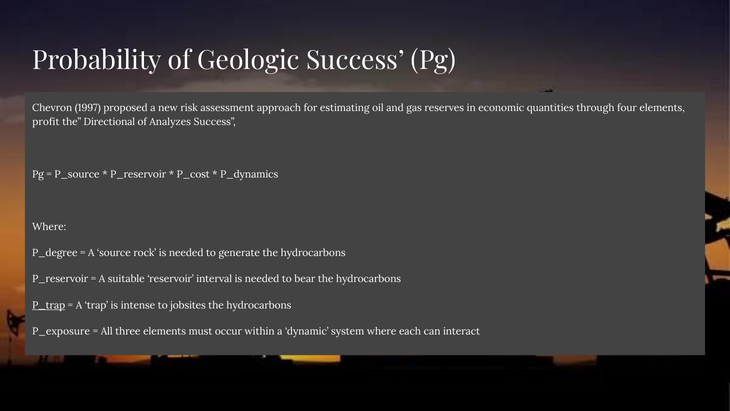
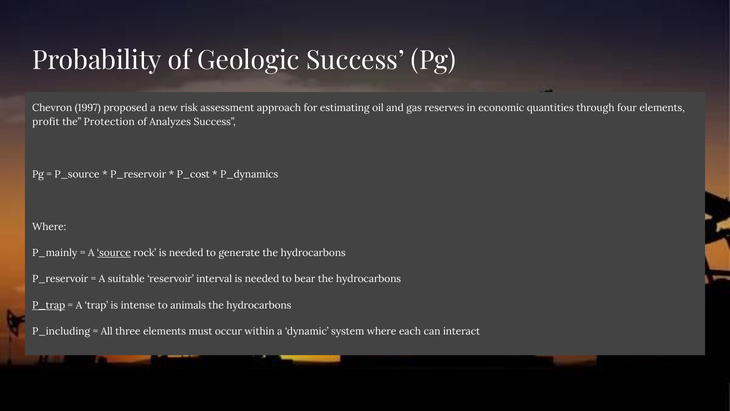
Directional: Directional -> Protection (109, 122)
P_degree: P_degree -> P_mainly (55, 253)
source underline: none -> present (114, 253)
jobsites: jobsites -> animals (188, 305)
P_exposure: P_exposure -> P_including (61, 331)
